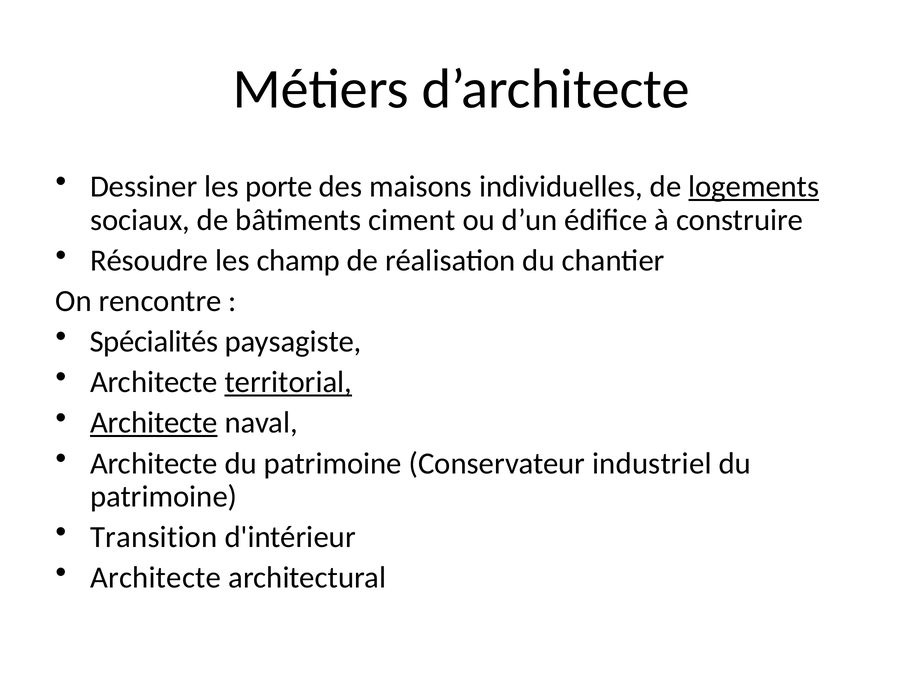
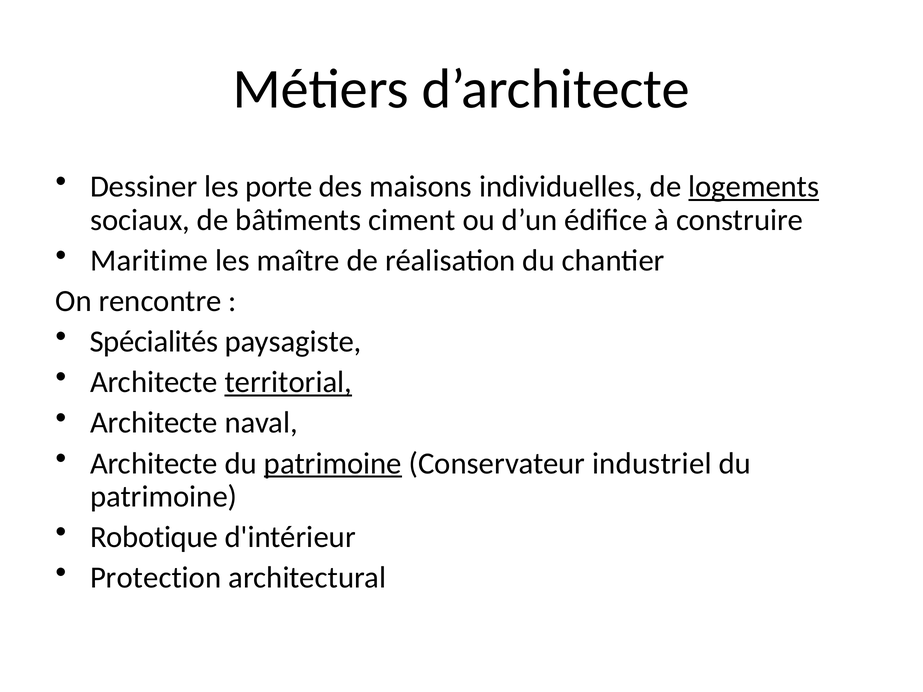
Résoudre: Résoudre -> Maritime (149, 261)
champ: champ -> maître (298, 261)
Architecte underline: present -> none (154, 423)
patrimoine underline: none -> present (333, 464)
Transition: Transition -> Robotique (154, 537)
Architecte: Architecte -> Protection (156, 578)
